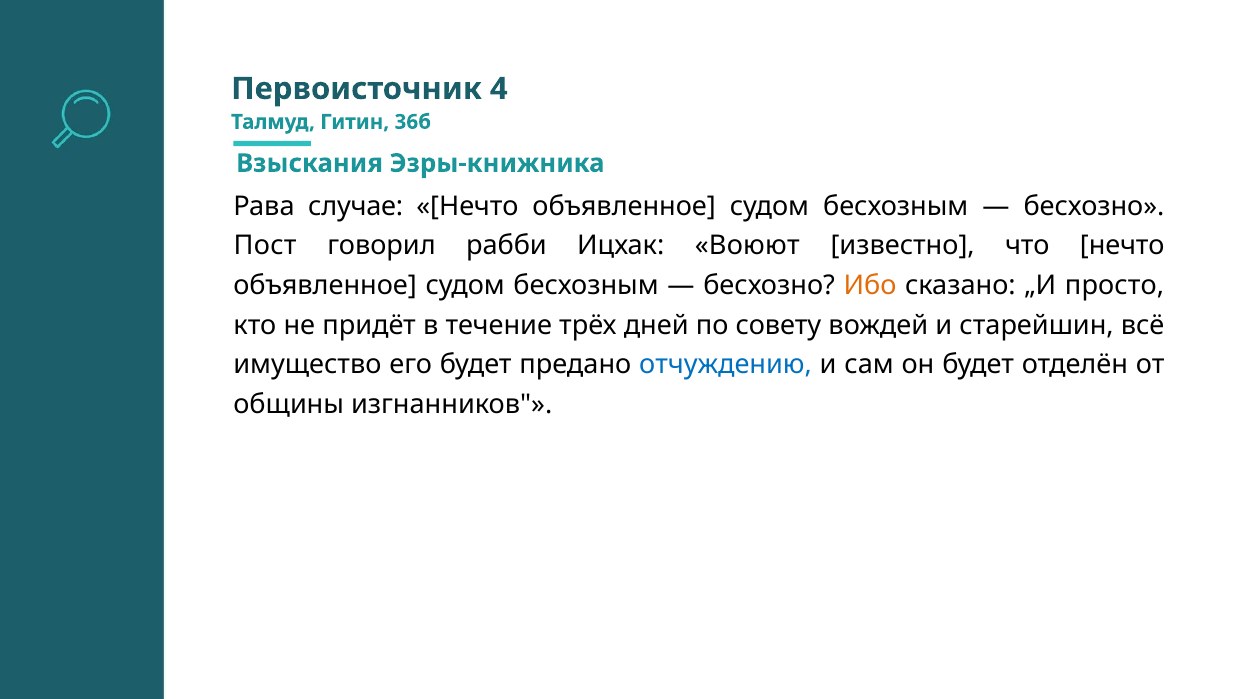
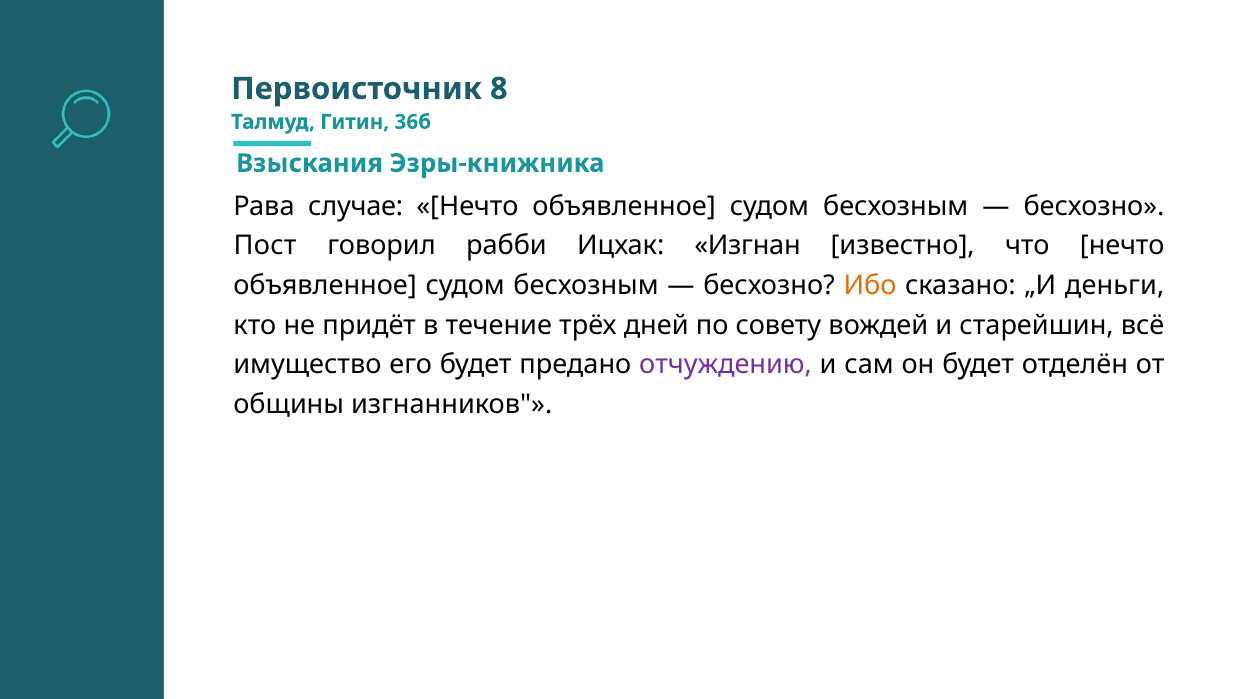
4: 4 -> 8 (499, 89)
Воюют: Воюют -> Изгнан (748, 246)
просто: просто -> деньги (1115, 285)
отчуждению colour: blue -> purple (726, 364)
